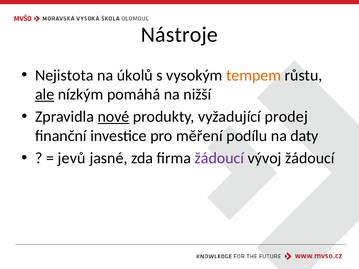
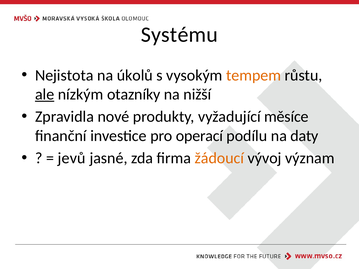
Nástroje: Nástroje -> Systému (179, 35)
pomáhá: pomáhá -> otazníky (134, 94)
nové underline: present -> none (114, 117)
prodej: prodej -> měsíce (286, 117)
měření: měření -> operací (199, 136)
žádoucí colour: purple -> orange (219, 158)
vývoj žádoucí: žádoucí -> význam (310, 158)
